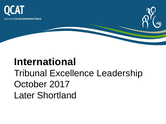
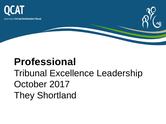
International: International -> Professional (45, 62)
Later: Later -> They (24, 96)
